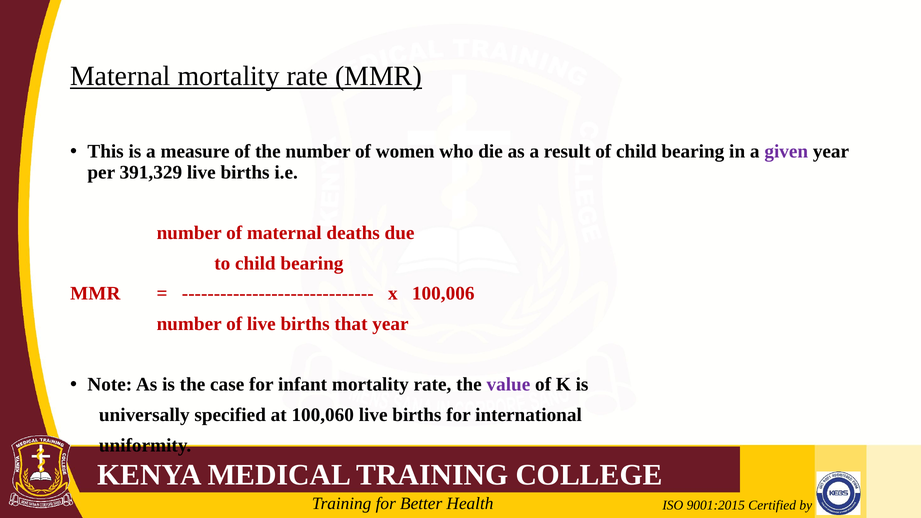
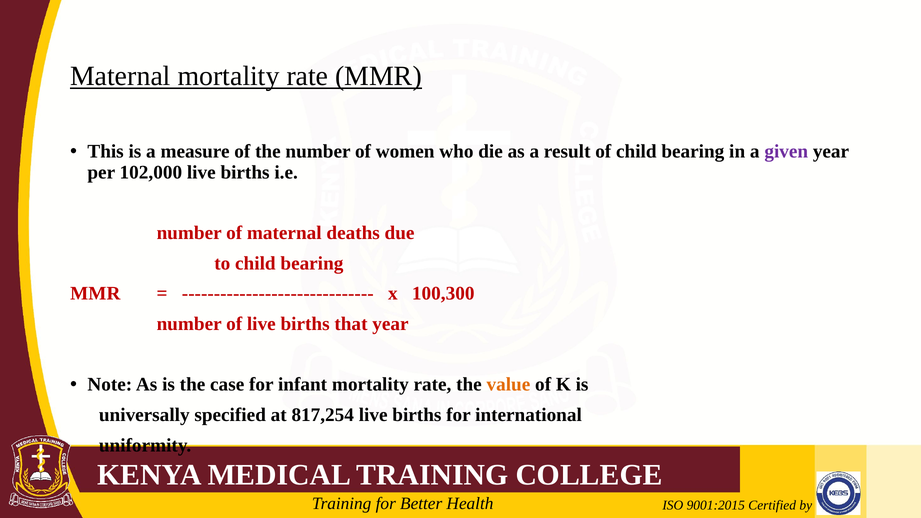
391,329: 391,329 -> 102,000 (151, 172)
100,006: 100,006 -> 100,300 (443, 294)
value colour: purple -> orange (508, 385)
100,060: 100,060 -> 817,254 (323, 415)
